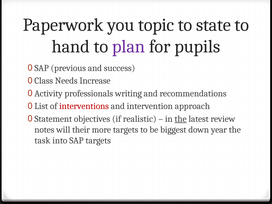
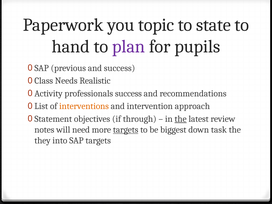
Increase: Increase -> Realistic (95, 81)
professionals writing: writing -> success (128, 93)
interventions colour: red -> orange (84, 106)
realistic: realistic -> through (140, 119)
their: their -> need (81, 130)
targets underline: none -> present (126, 130)
year: year -> task (219, 130)
task: task -> they (42, 141)
